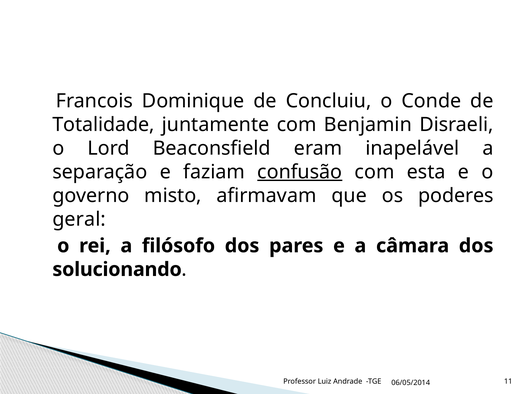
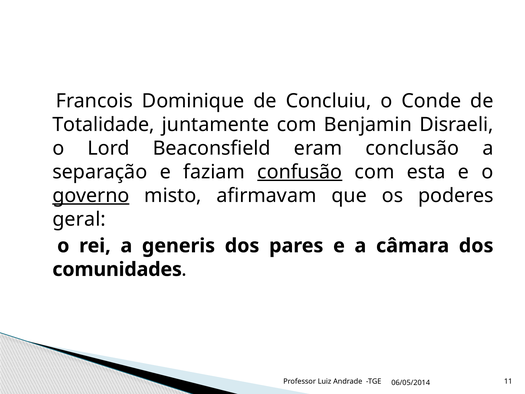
inapelável: inapelável -> conclusão (412, 148)
governo underline: none -> present (91, 195)
filósofo: filósofo -> generis (178, 246)
solucionando: solucionando -> comunidades (117, 269)
